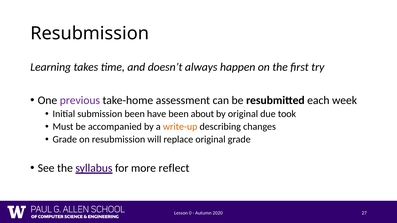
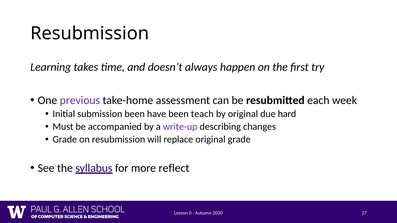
about: about -> teach (202, 114)
took: took -> hard (287, 114)
write-up colour: orange -> purple (180, 127)
